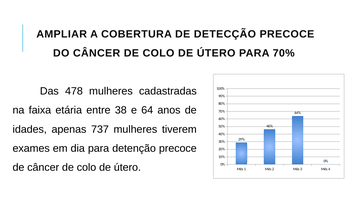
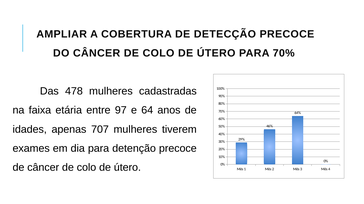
38: 38 -> 97 (121, 111)
737: 737 -> 707 (100, 130)
